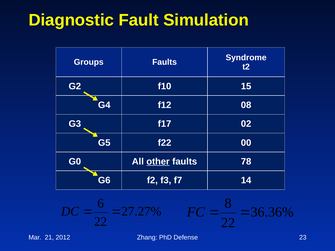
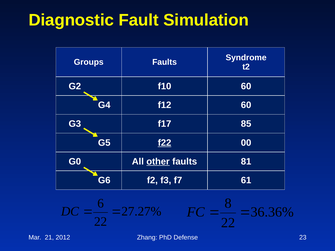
f10 15: 15 -> 60 (246, 86)
f12 08: 08 -> 60 (246, 105)
02: 02 -> 85 (246, 124)
f22 underline: none -> present (165, 143)
78: 78 -> 81 (246, 162)
14: 14 -> 61 (246, 181)
